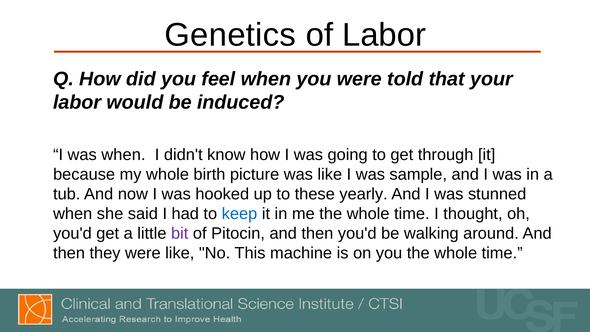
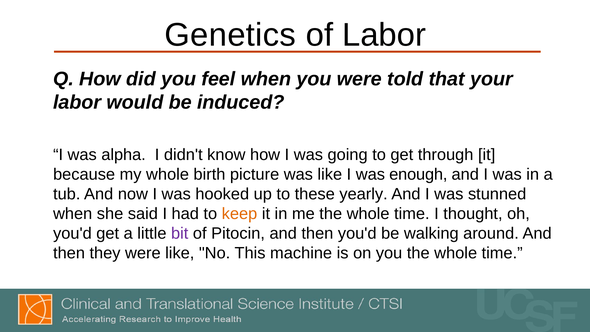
was when: when -> alpha (124, 155)
sample: sample -> enough (418, 174)
keep colour: blue -> orange (240, 214)
